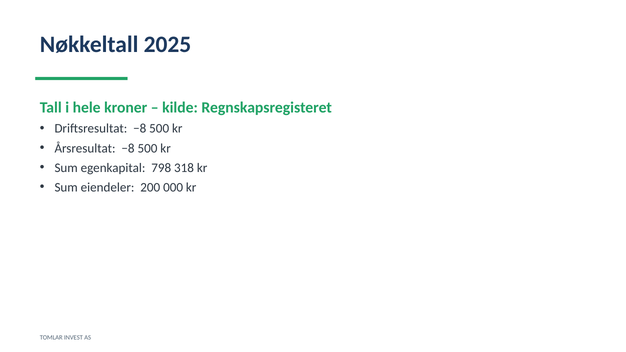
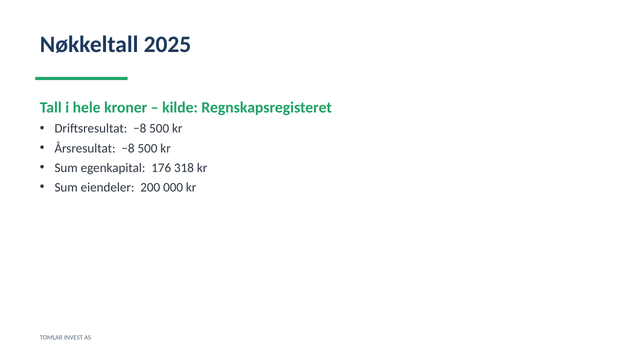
798: 798 -> 176 (161, 168)
